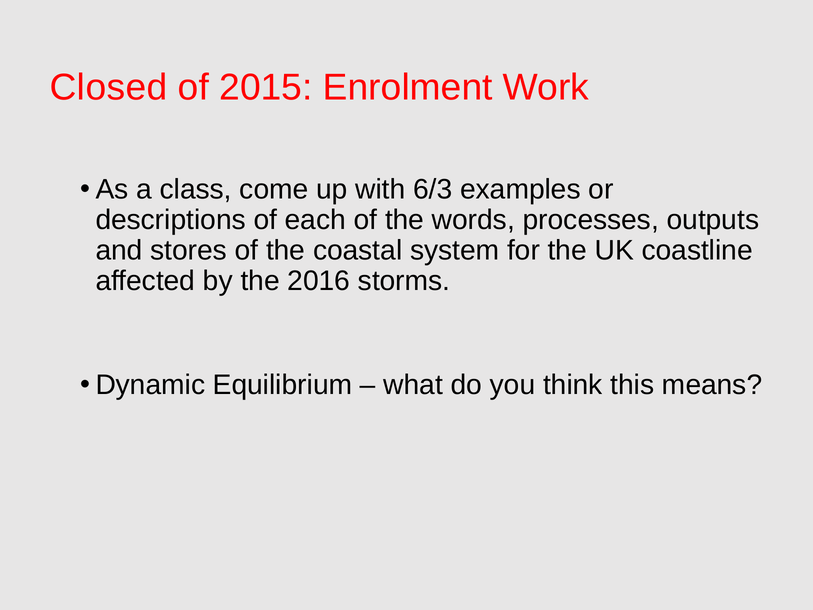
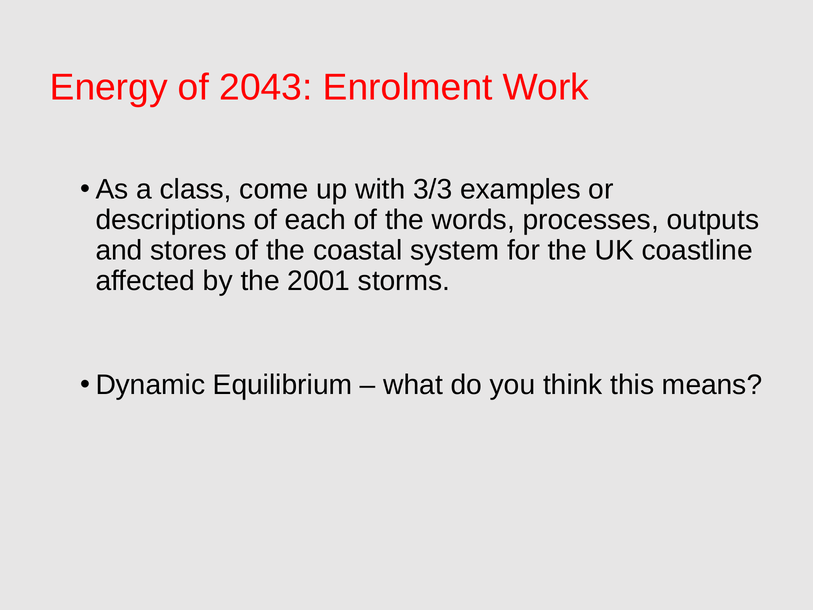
Closed: Closed -> Energy (109, 87)
2015: 2015 -> 2043 (266, 87)
6/3: 6/3 -> 3/3 (433, 190)
2016: 2016 -> 2001 (319, 281)
